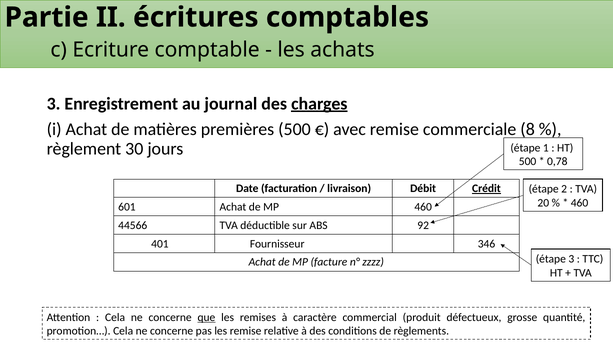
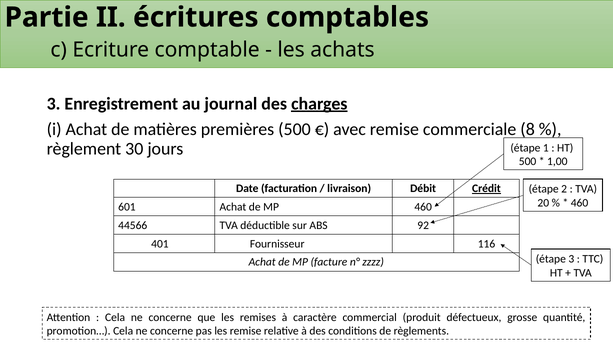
0,78: 0,78 -> 1,00 (557, 161)
346: 346 -> 116 (486, 244)
que underline: present -> none (206, 317)
